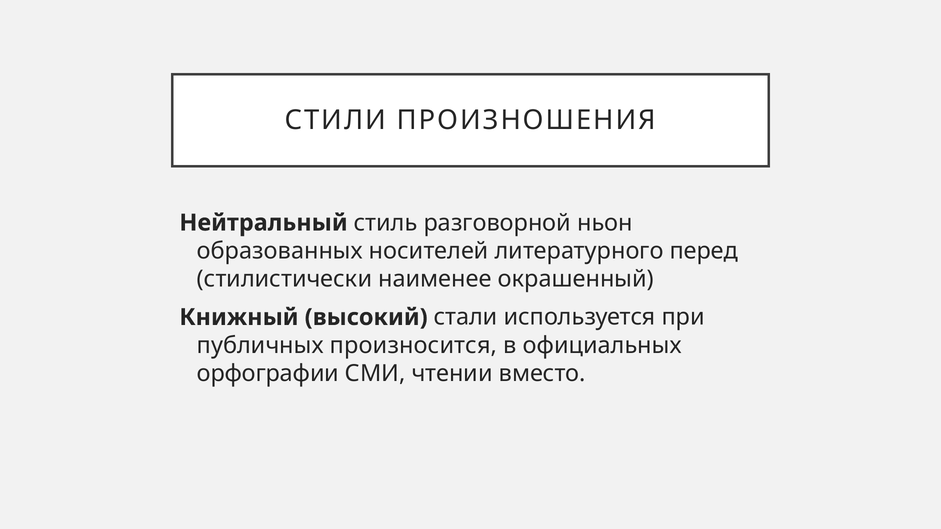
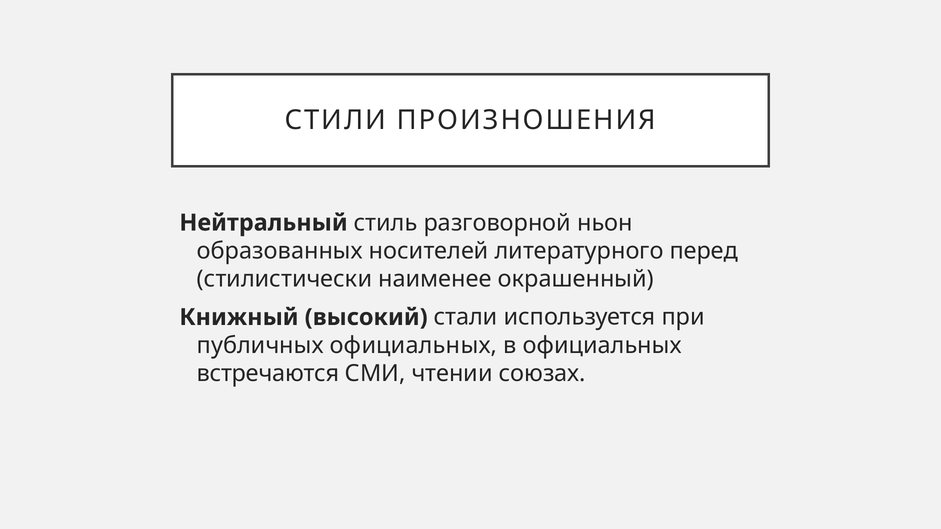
публичных произносится: произносится -> официальных (413, 346)
орфографии: орфографии -> встречаются (268, 374)
вместо: вместо -> союзах (542, 374)
